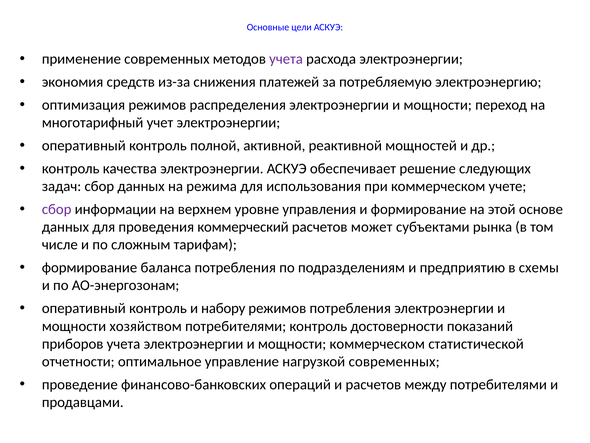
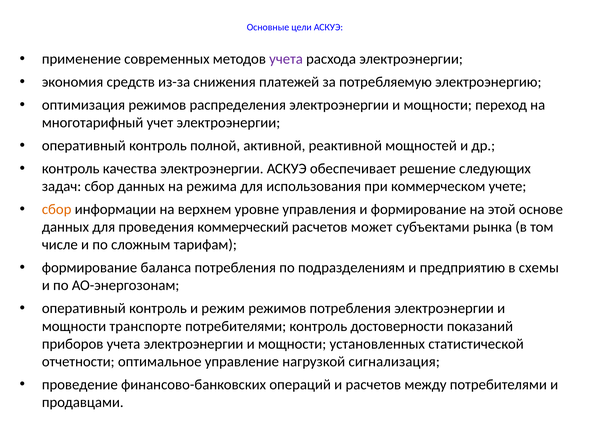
сбор colour: purple -> orange (57, 209)
набору: набору -> режим (223, 308)
хозяйством: хозяйством -> транспорте (146, 326)
мощности коммерческом: коммерческом -> установленных (377, 343)
нагрузкой современных: современных -> сигнализация (394, 361)
